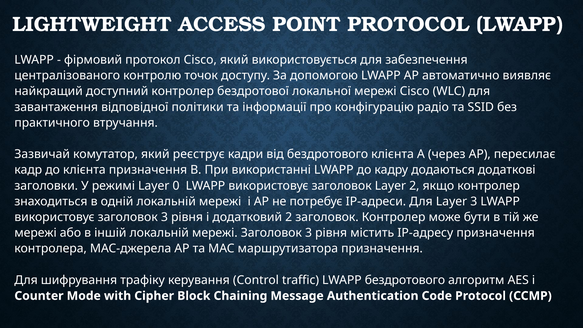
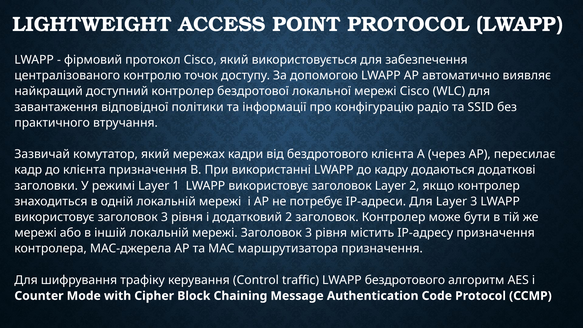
реєструє: реєструє -> мережах (199, 154)
0: 0 -> 1 (176, 186)
